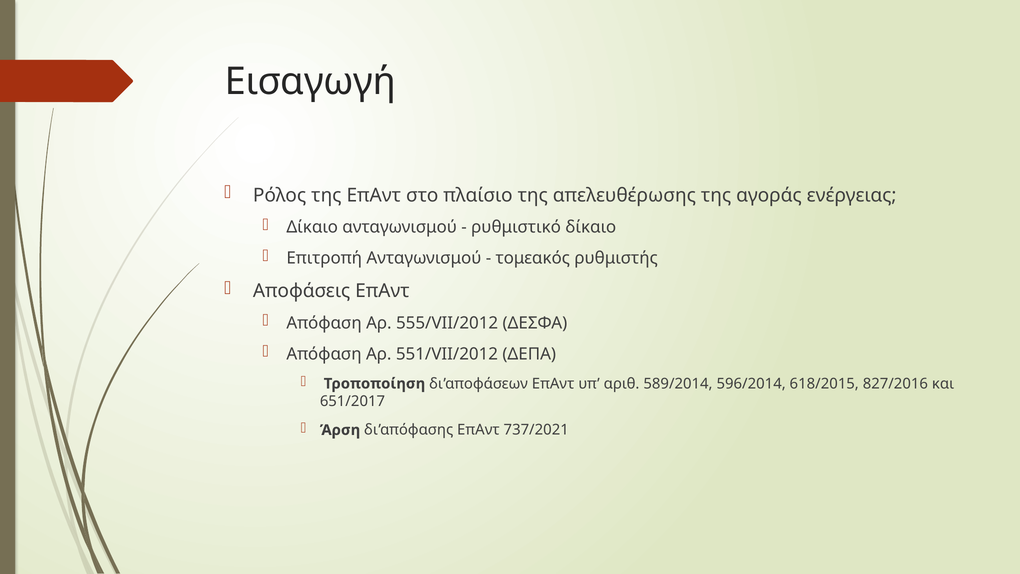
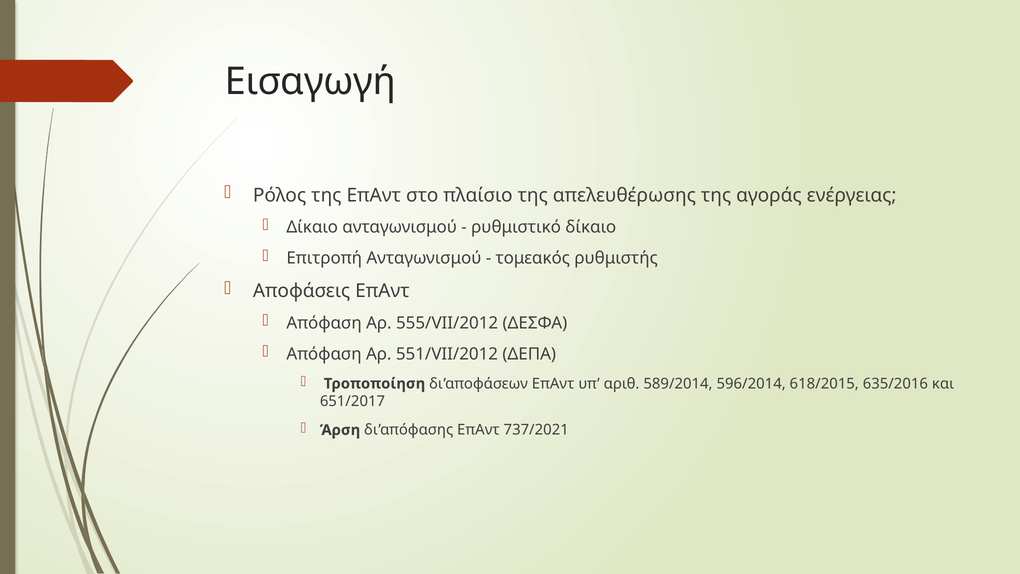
827/2016: 827/2016 -> 635/2016 (895, 383)
